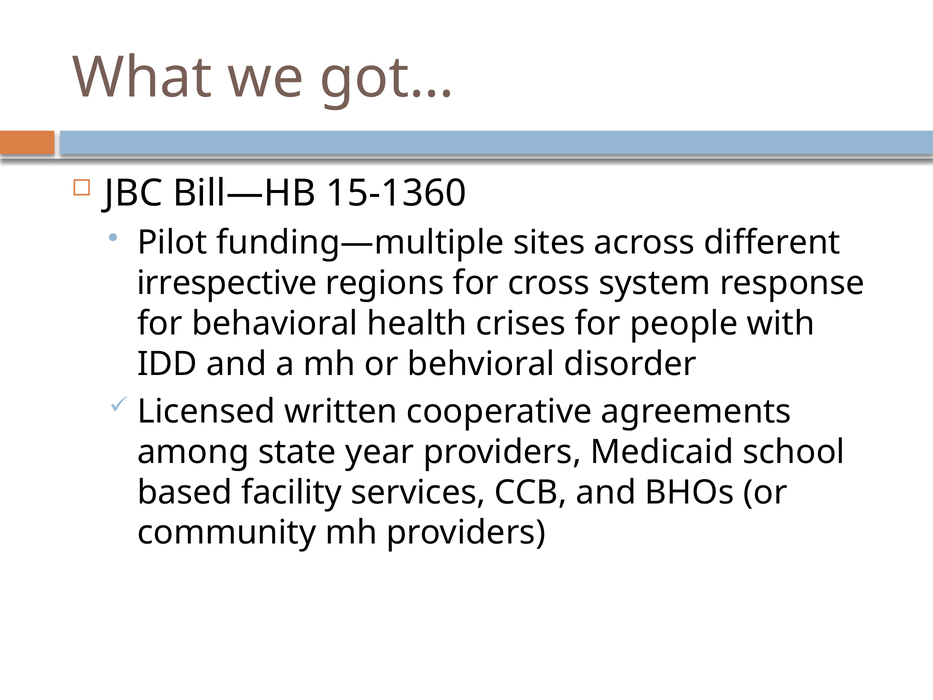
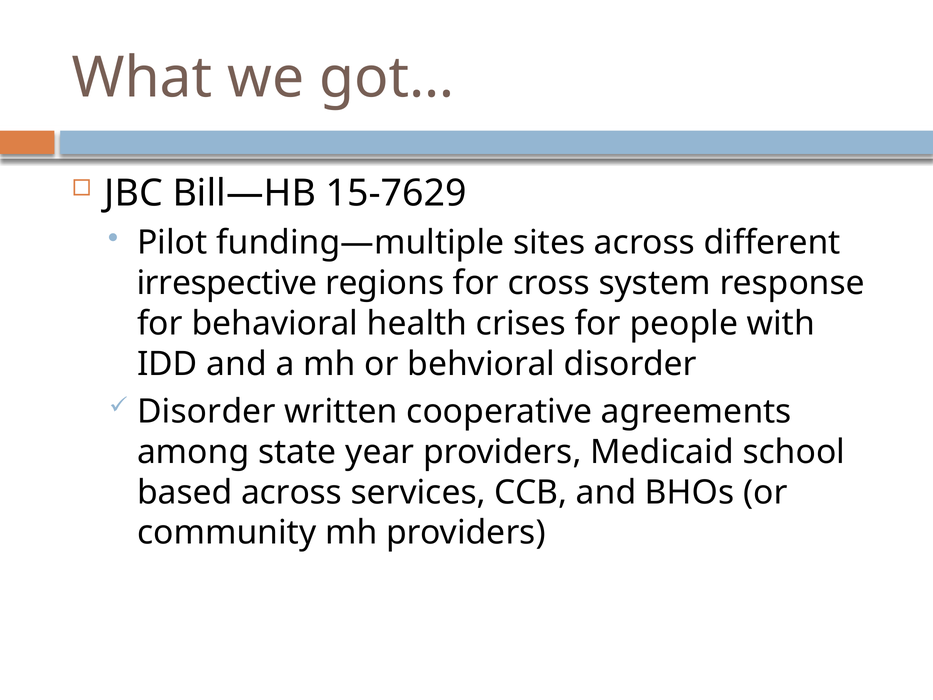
15-1360: 15-1360 -> 15-7629 (396, 193)
Licensed: Licensed -> Disorder (206, 411)
based facility: facility -> across (292, 492)
